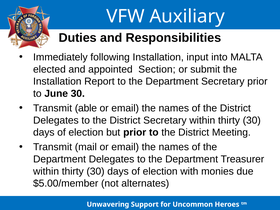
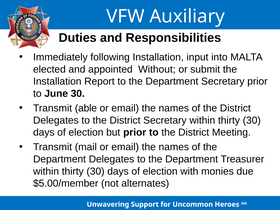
Section: Section -> Without (157, 69)
